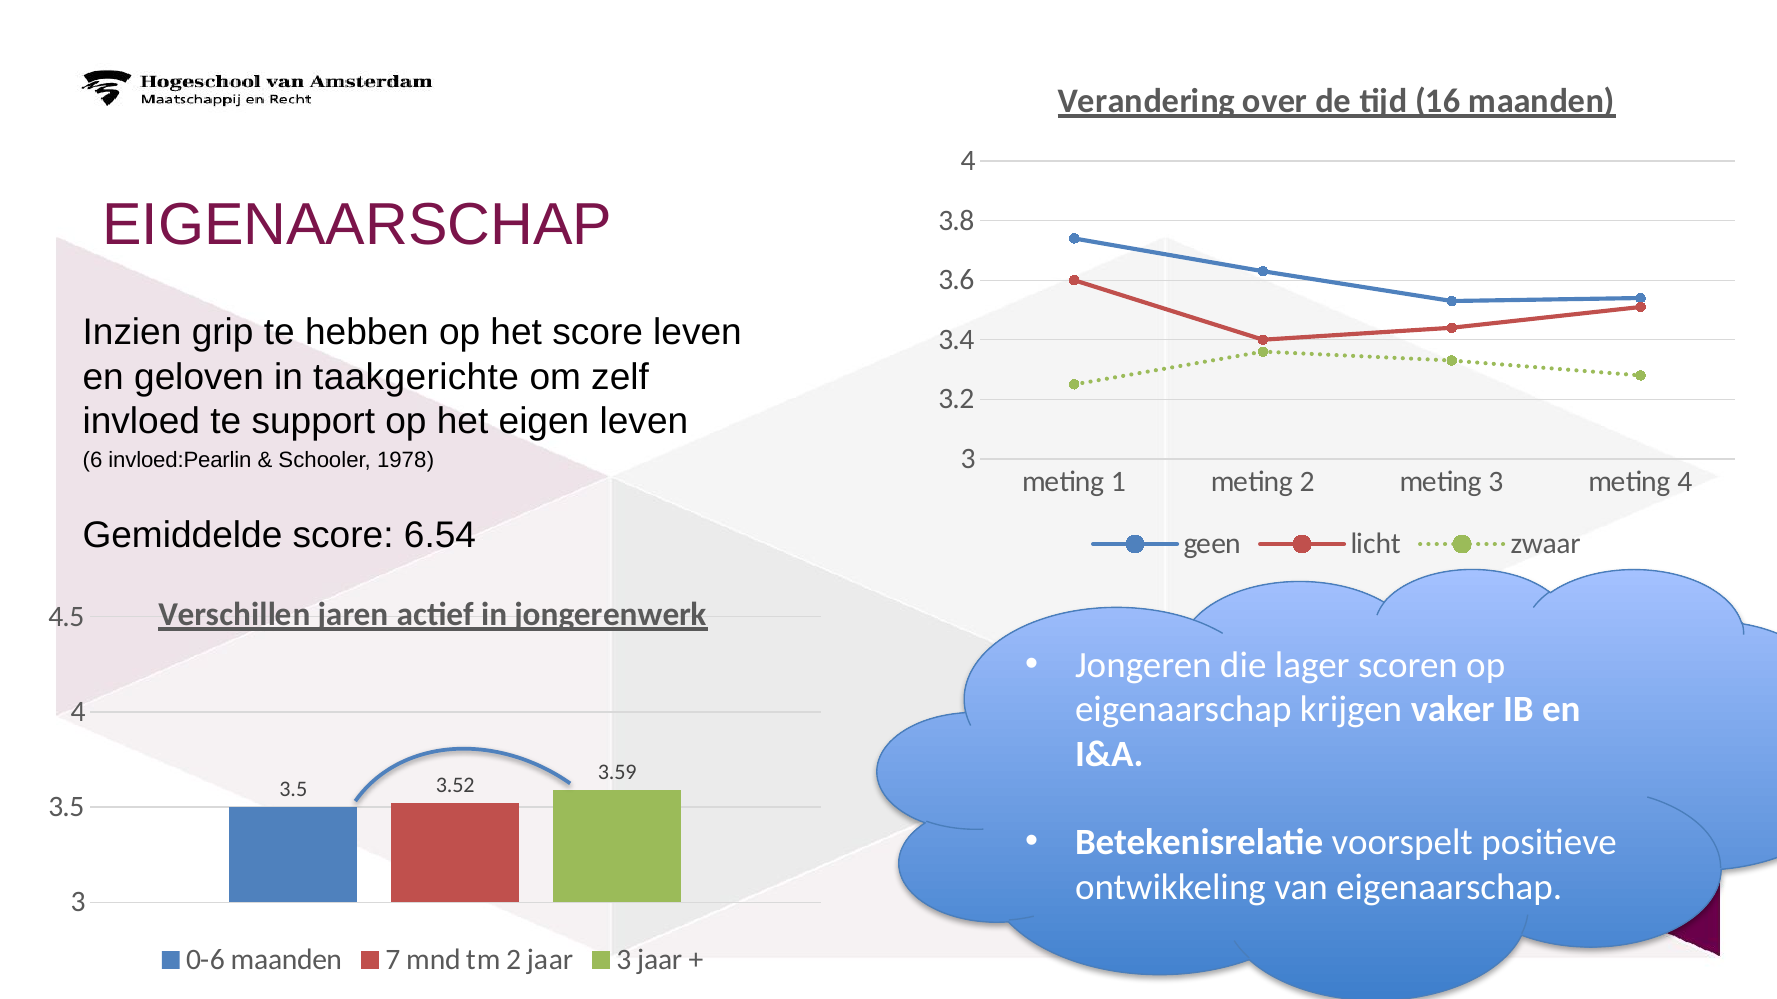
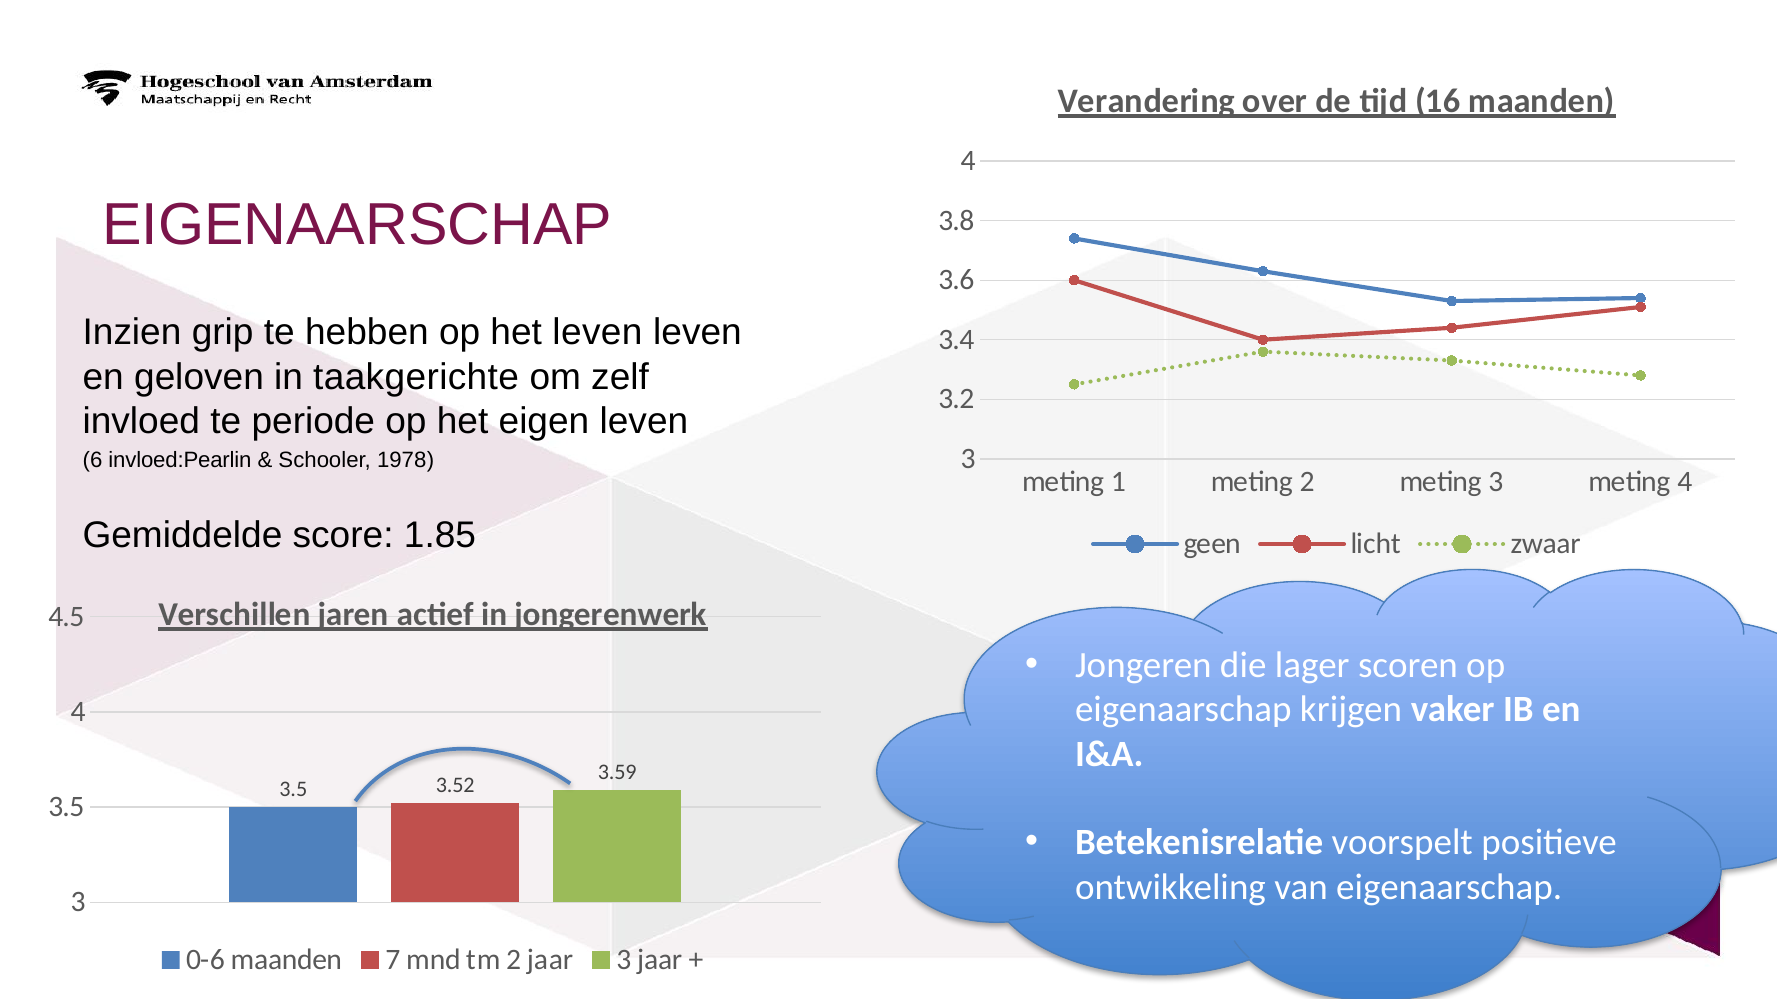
het score: score -> leven (597, 333)
support: support -> periode (313, 422)
6.54: 6.54 -> 1.85 (440, 536)
